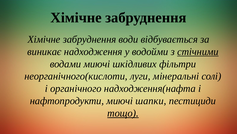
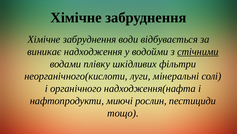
водами миючі: миючі -> плівку (97, 64)
шапки: шапки -> рослин (151, 100)
тощо underline: present -> none (123, 113)
